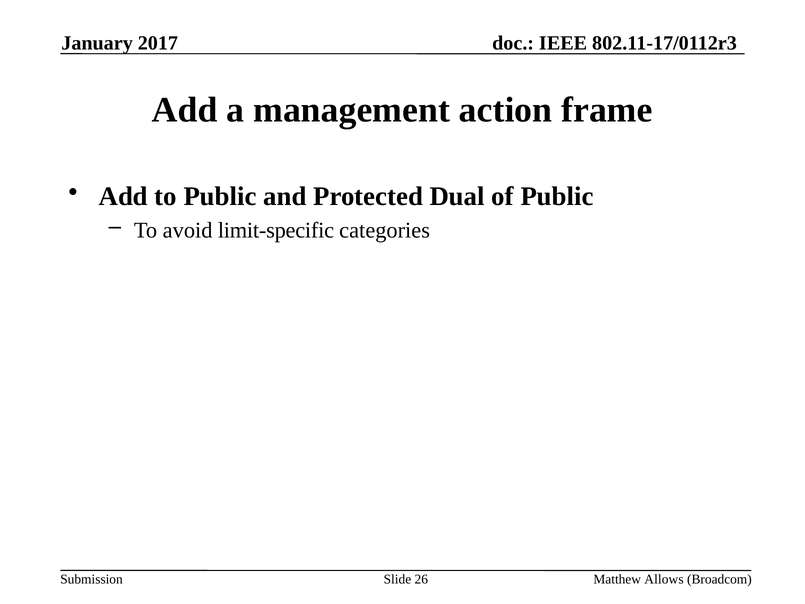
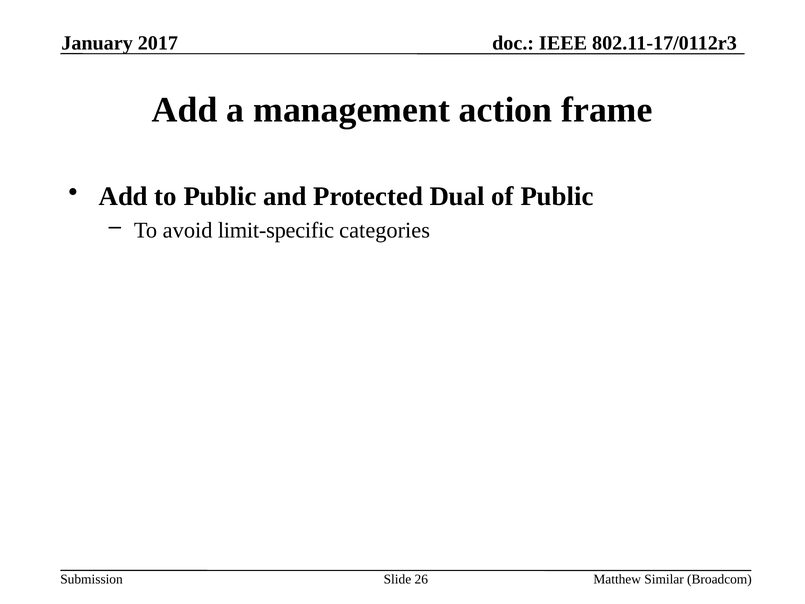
Allows: Allows -> Similar (664, 579)
